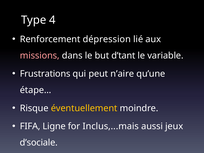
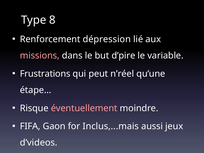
4: 4 -> 8 (52, 20)
d’tant: d’tant -> d’pire (123, 56)
n’aire: n’aire -> n’réel (122, 74)
éventuellement colour: yellow -> pink (84, 108)
Ligne: Ligne -> Gaon (54, 126)
d’sociale: d’sociale -> d’videos (39, 143)
